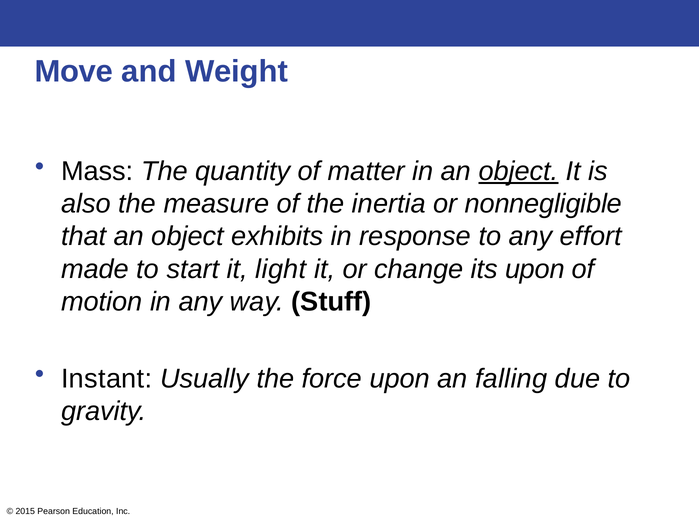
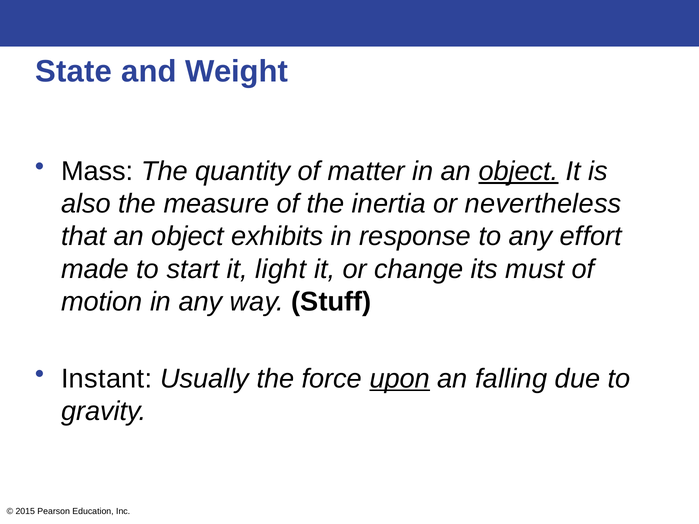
Move: Move -> State (74, 71)
nonnegligible: nonnegligible -> nevertheless (543, 204)
its upon: upon -> must (535, 269)
upon underline: none -> present (400, 379)
